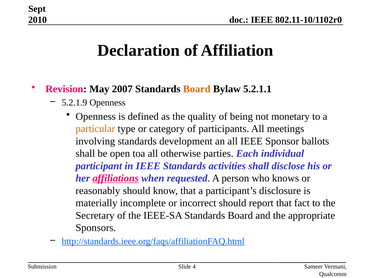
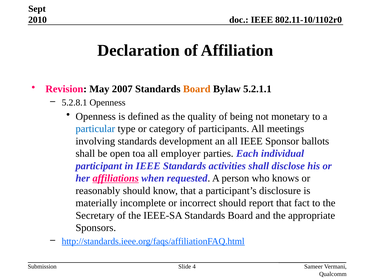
5.2.1.9: 5.2.1.9 -> 5.2.8.1 (74, 103)
particular colour: orange -> blue (95, 129)
otherwise: otherwise -> employer (181, 154)
